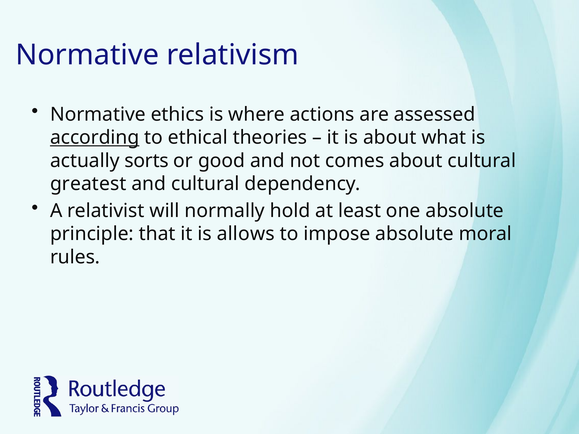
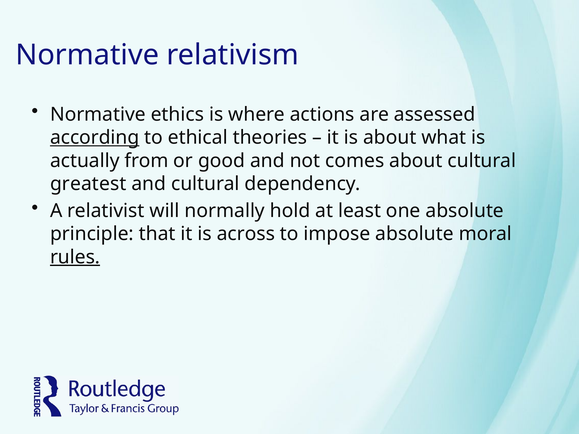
sorts: sorts -> from (147, 161)
allows: allows -> across (246, 234)
rules underline: none -> present (75, 257)
